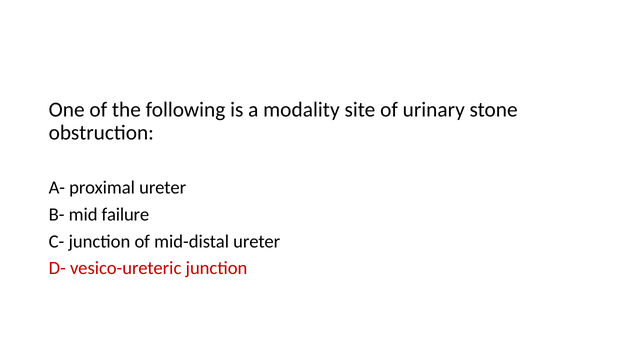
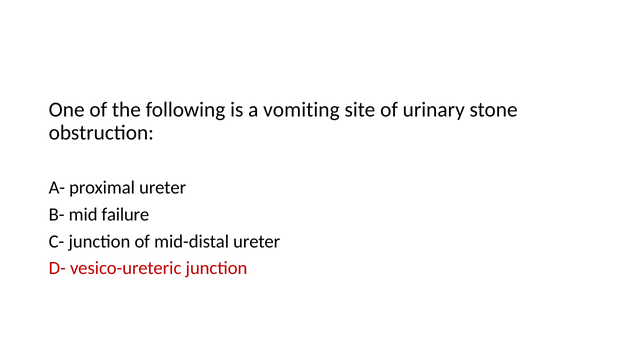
modality: modality -> vomiting (301, 109)
